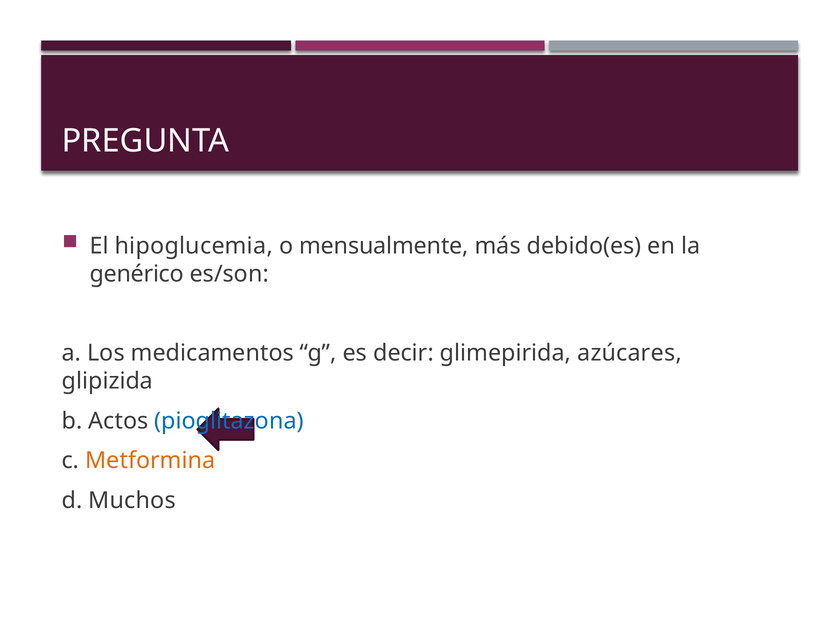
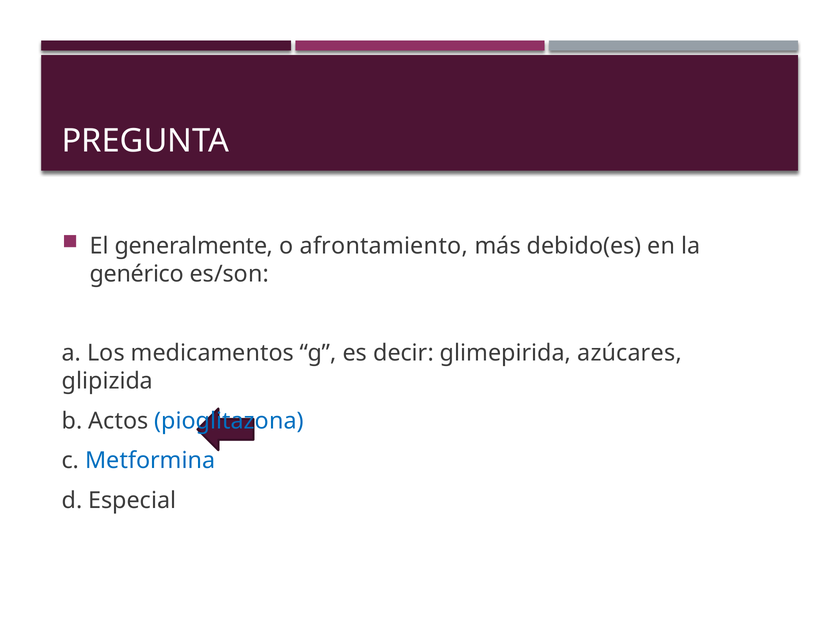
hipoglucemia: hipoglucemia -> generalmente (194, 246)
mensualmente: mensualmente -> afrontamiento (384, 246)
Metformina colour: orange -> blue (150, 461)
Muchos: Muchos -> Especial (132, 500)
